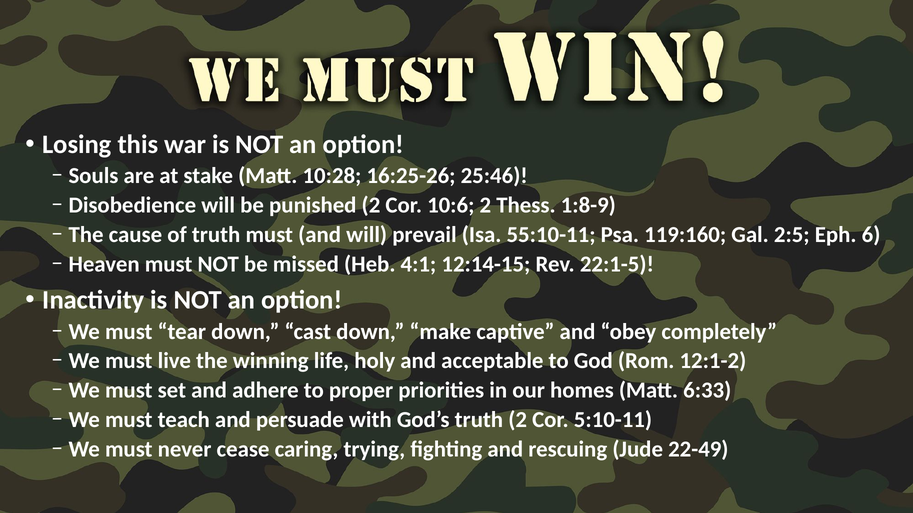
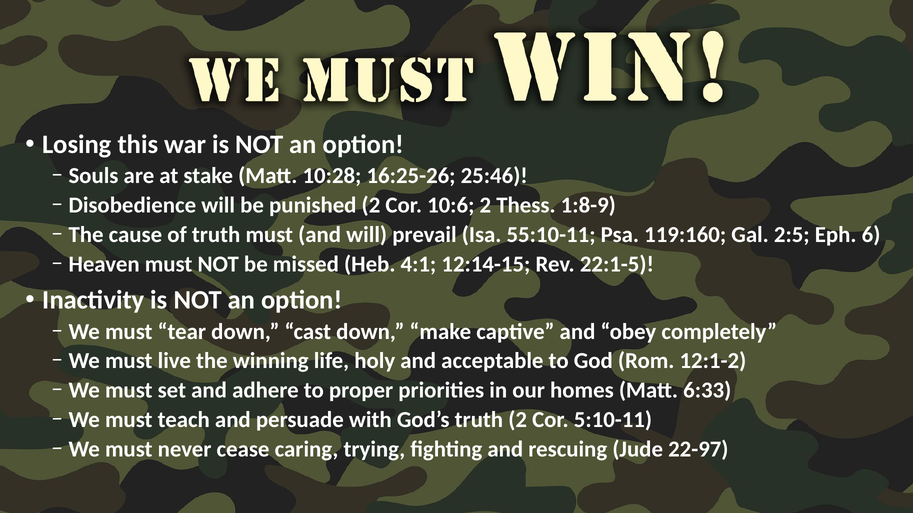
22-49: 22-49 -> 22-97 (698, 449)
